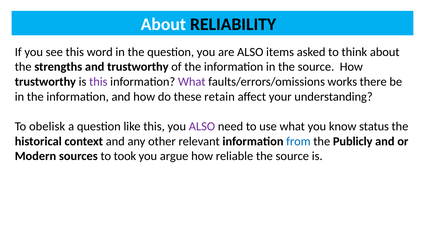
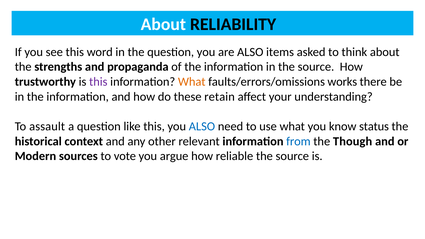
and trustworthy: trustworthy -> propaganda (138, 67)
What colour: purple -> orange (192, 82)
obelisk: obelisk -> assault (47, 126)
ALSO colour: purple -> blue (202, 126)
Publicly: Publicly -> Though (353, 141)
took: took -> vote (125, 156)
